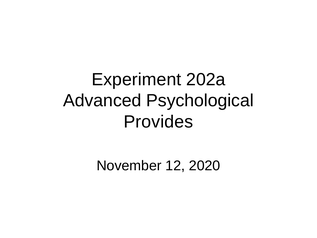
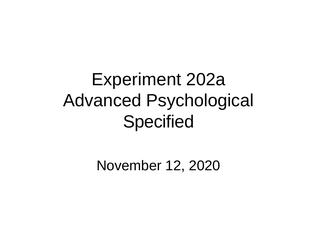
Provides: Provides -> Specified (159, 122)
